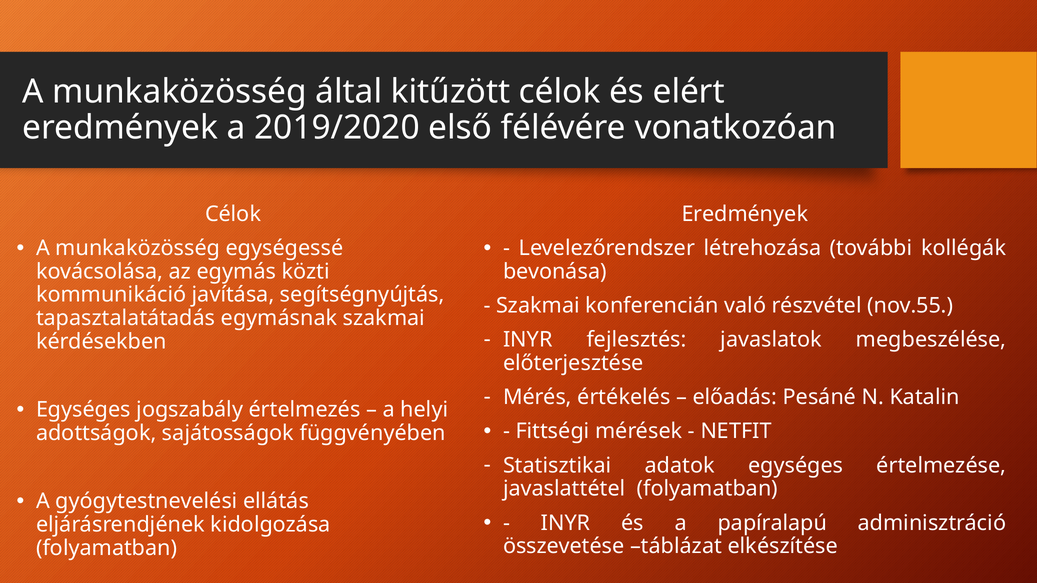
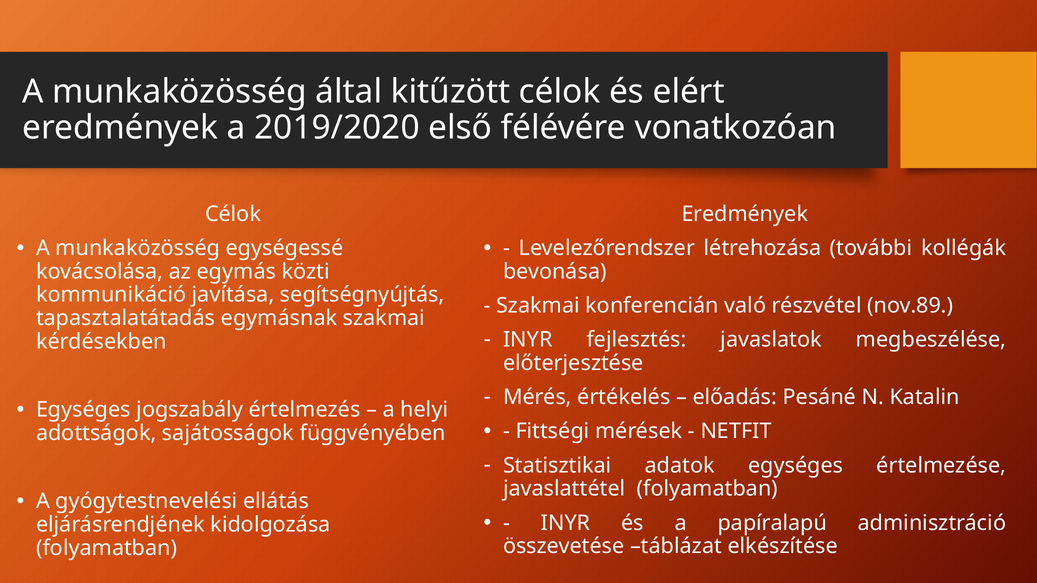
nov.55: nov.55 -> nov.89 (910, 306)
